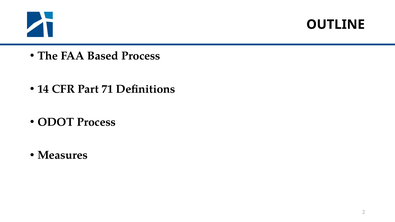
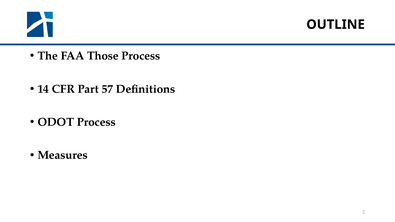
Based: Based -> Those (103, 56)
71: 71 -> 57 (107, 89)
